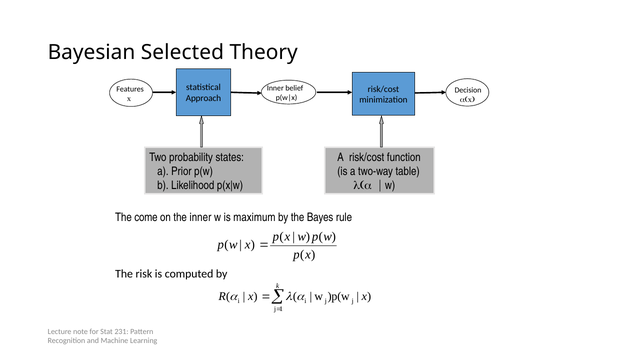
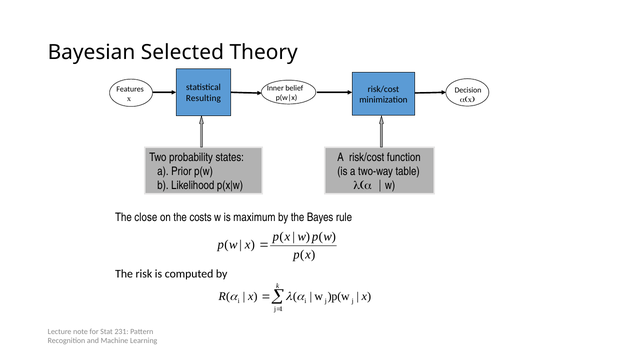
Approach: Approach -> Resulting (203, 98)
come: come -> close (146, 218)
the inner: inner -> costs (201, 218)
